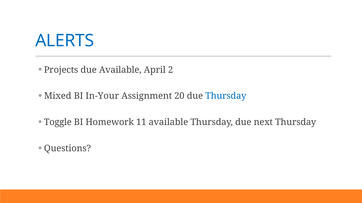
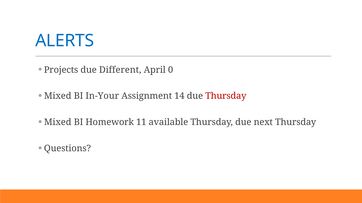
due Available: Available -> Different (120, 70)
2: 2 -> 0 (171, 70)
20: 20 -> 14 (179, 96)
Thursday colour: blue -> red (226, 96)
Toggle: Toggle -> Mixed (58, 123)
